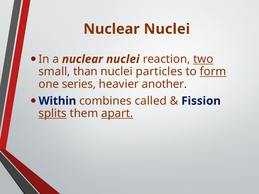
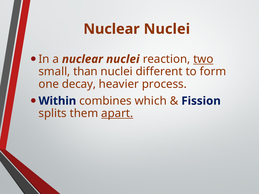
particles: particles -> different (159, 72)
form underline: present -> none (213, 72)
series: series -> decay (79, 84)
another: another -> process (164, 84)
called: called -> which (151, 101)
splits underline: present -> none (53, 113)
